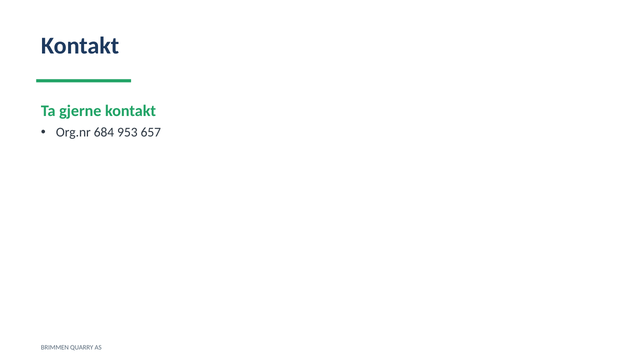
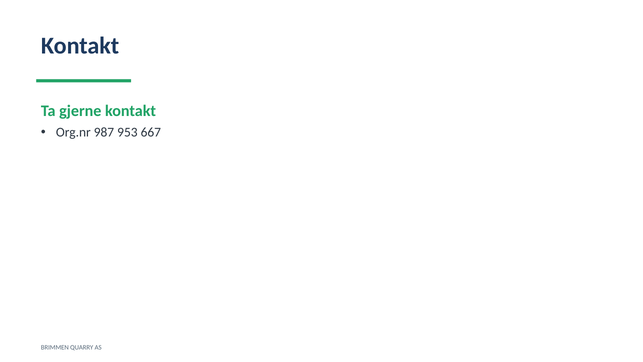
684: 684 -> 987 (104, 132)
657: 657 -> 667 (151, 132)
